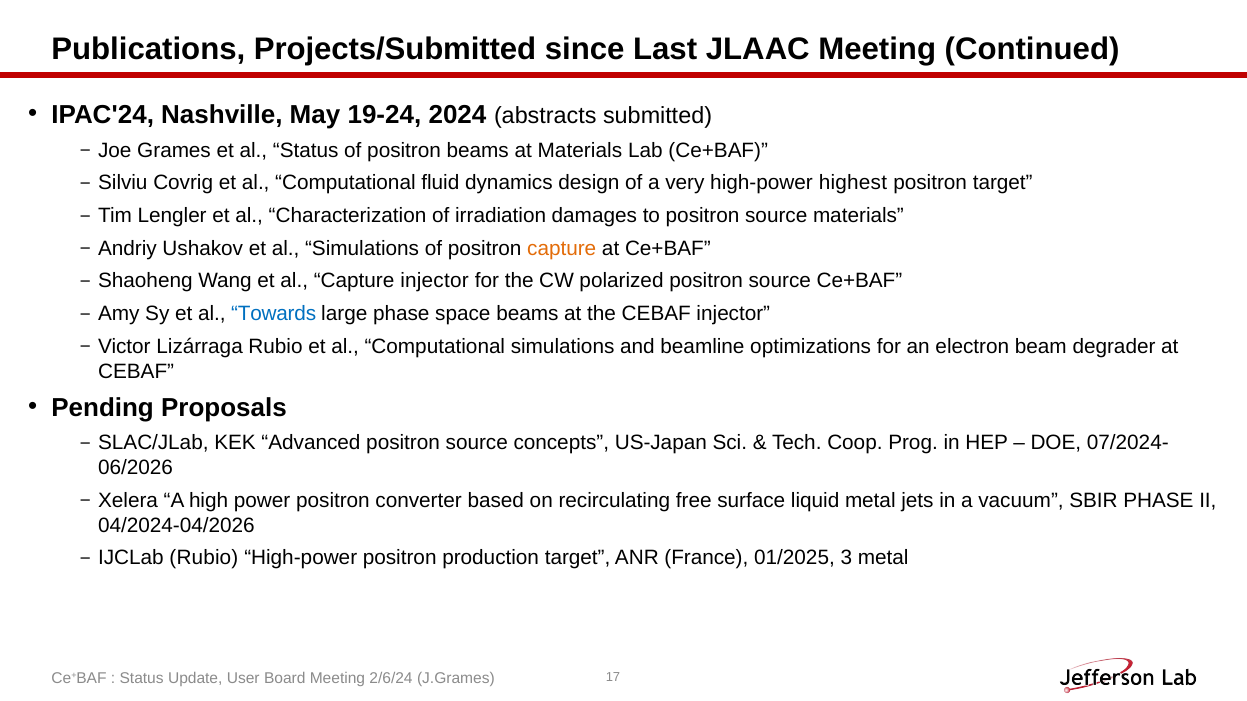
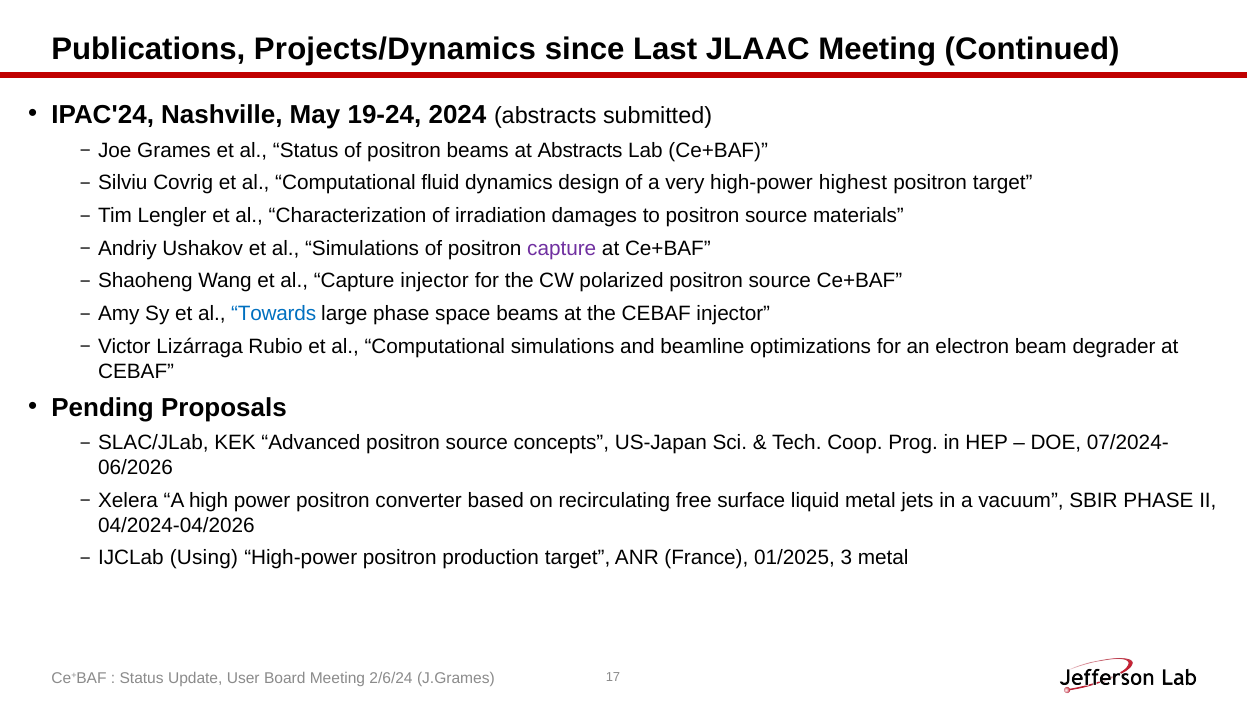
Projects/Submitted: Projects/Submitted -> Projects/Dynamics (395, 49)
at Materials: Materials -> Abstracts (580, 150)
capture colour: orange -> purple (562, 248)
Rubio: Rubio -> Using (204, 558)
